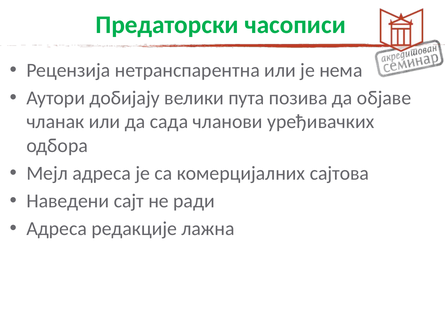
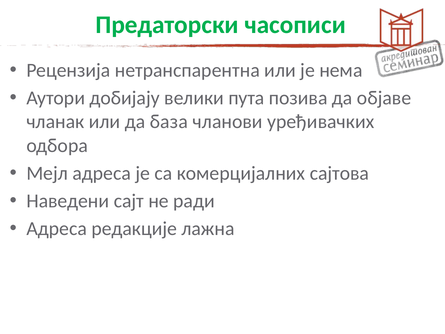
сада: сада -> база (169, 122)
